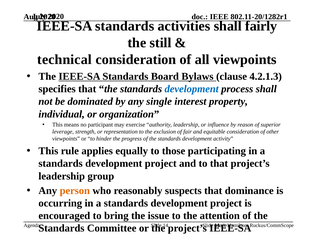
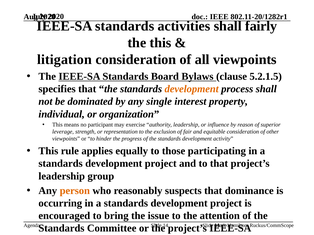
the still: still -> this (161, 43)
technical: technical -> litigation (65, 60)
4.2.1.3: 4.2.1.3 -> 5.2.1.5 (266, 77)
development colour: blue -> orange (192, 89)
